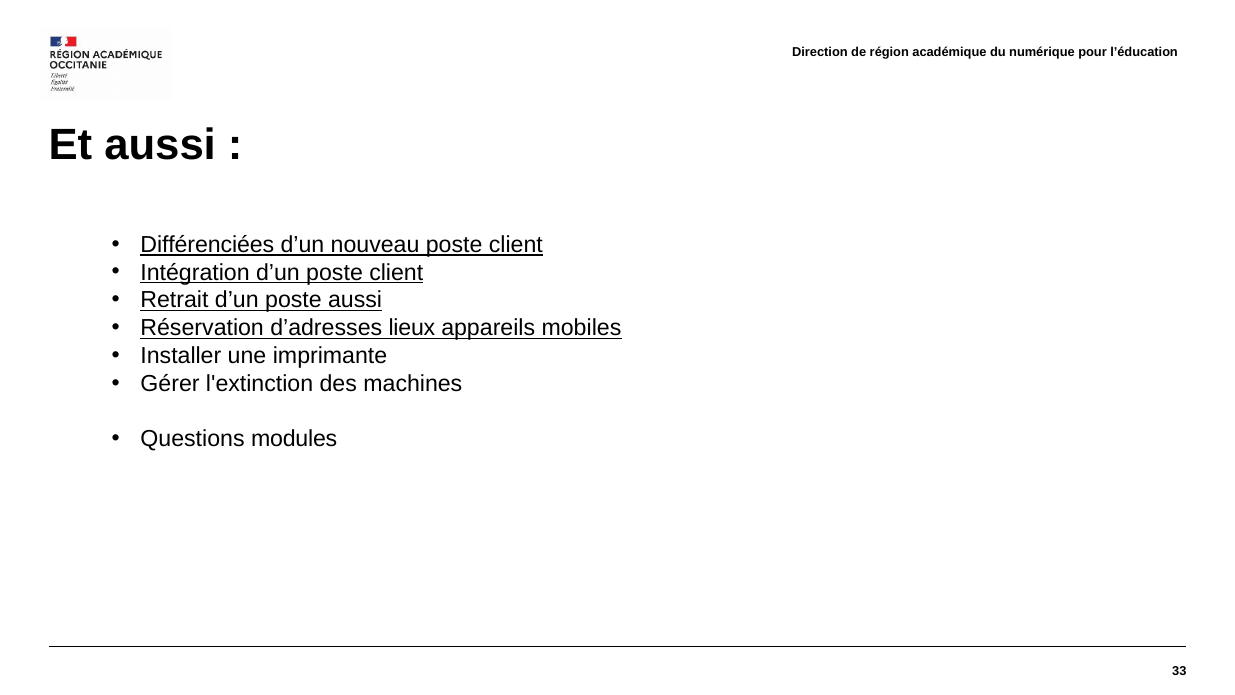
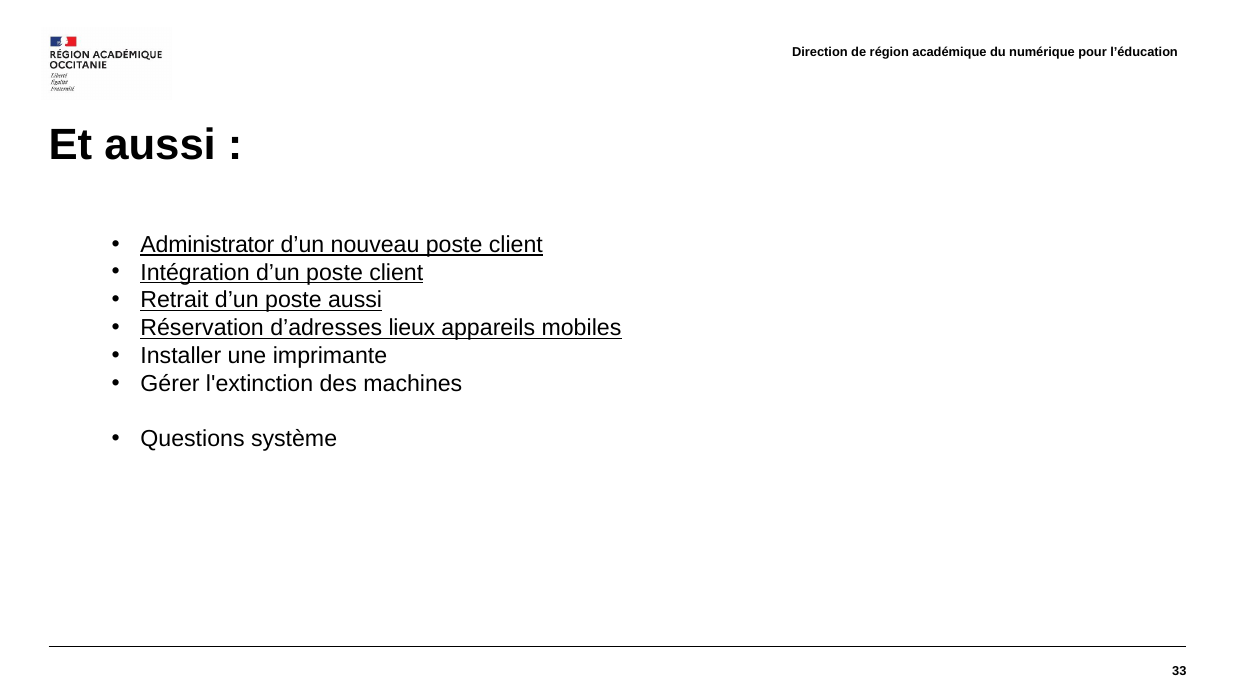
Différenciées: Différenciées -> Administrator (207, 245)
modules: modules -> système (294, 439)
